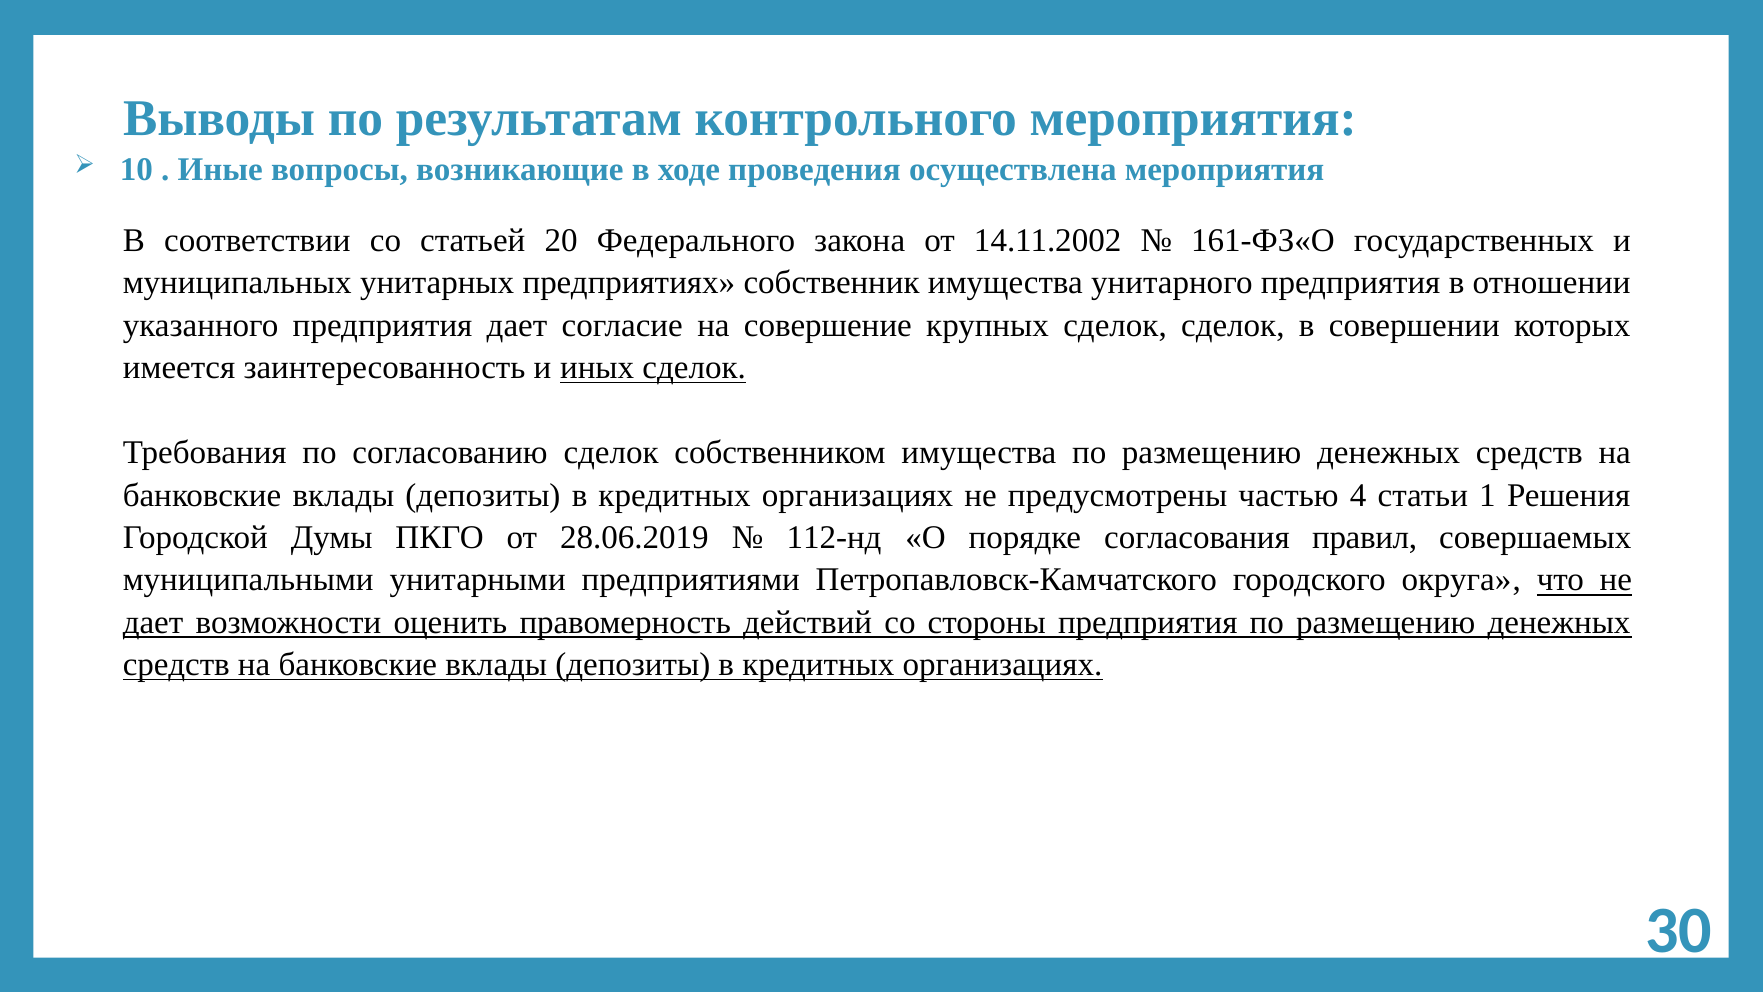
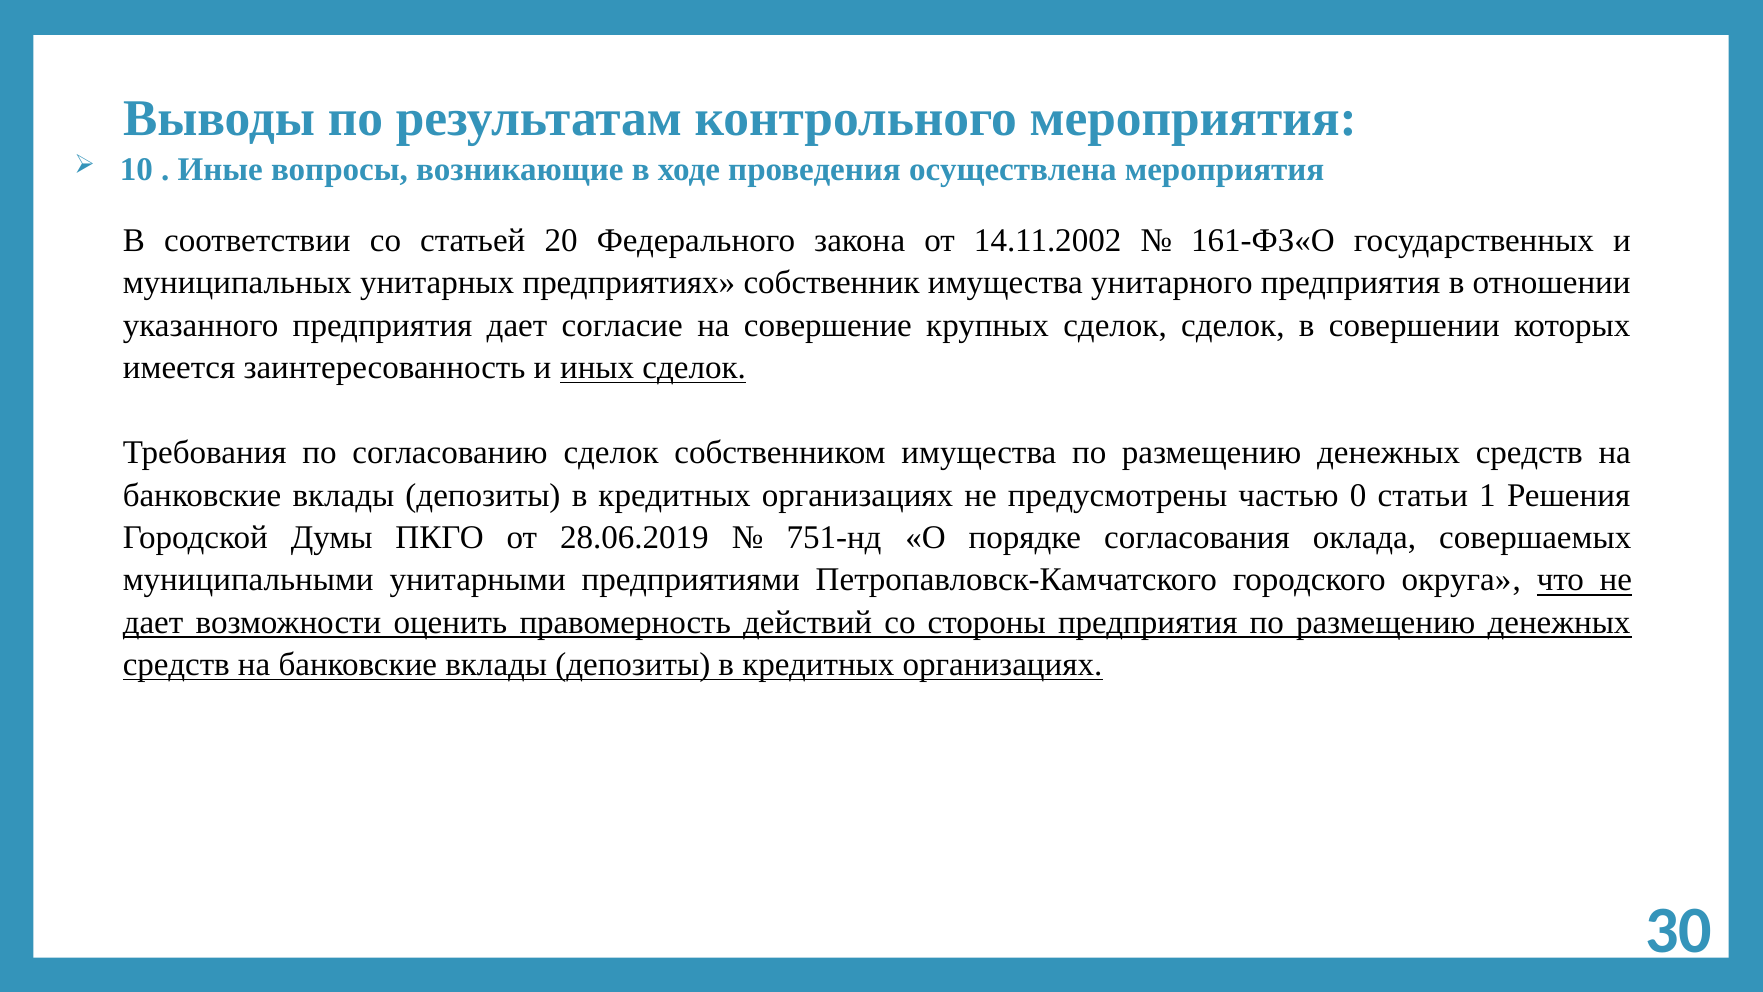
4: 4 -> 0 (1358, 495)
112-нд: 112-нд -> 751-нд (834, 537)
правил: правил -> оклада (1364, 537)
